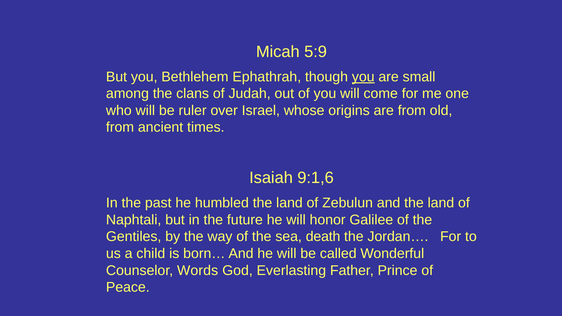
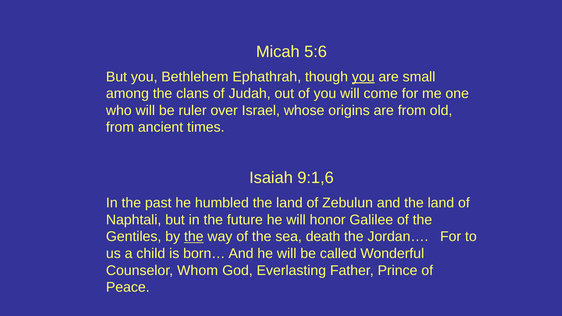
5:9: 5:9 -> 5:6 (316, 52)
the underline: none -> present (194, 237)
Words: Words -> Whom (198, 270)
